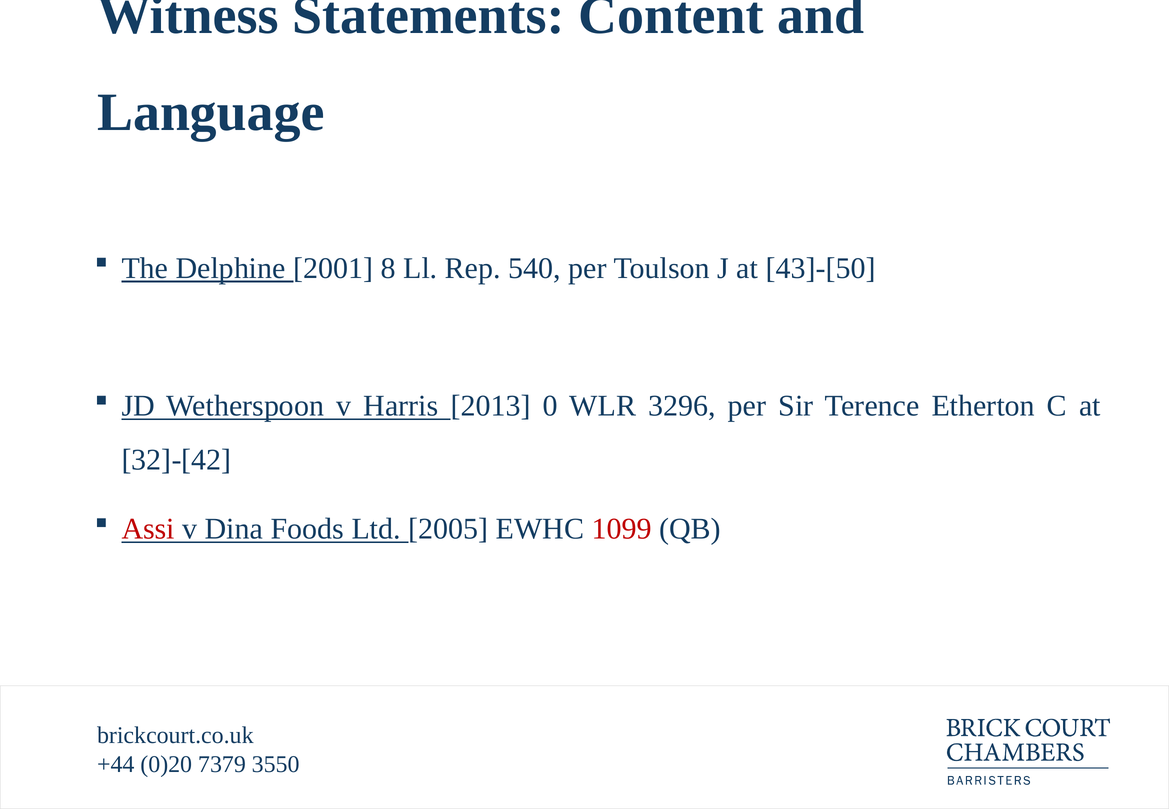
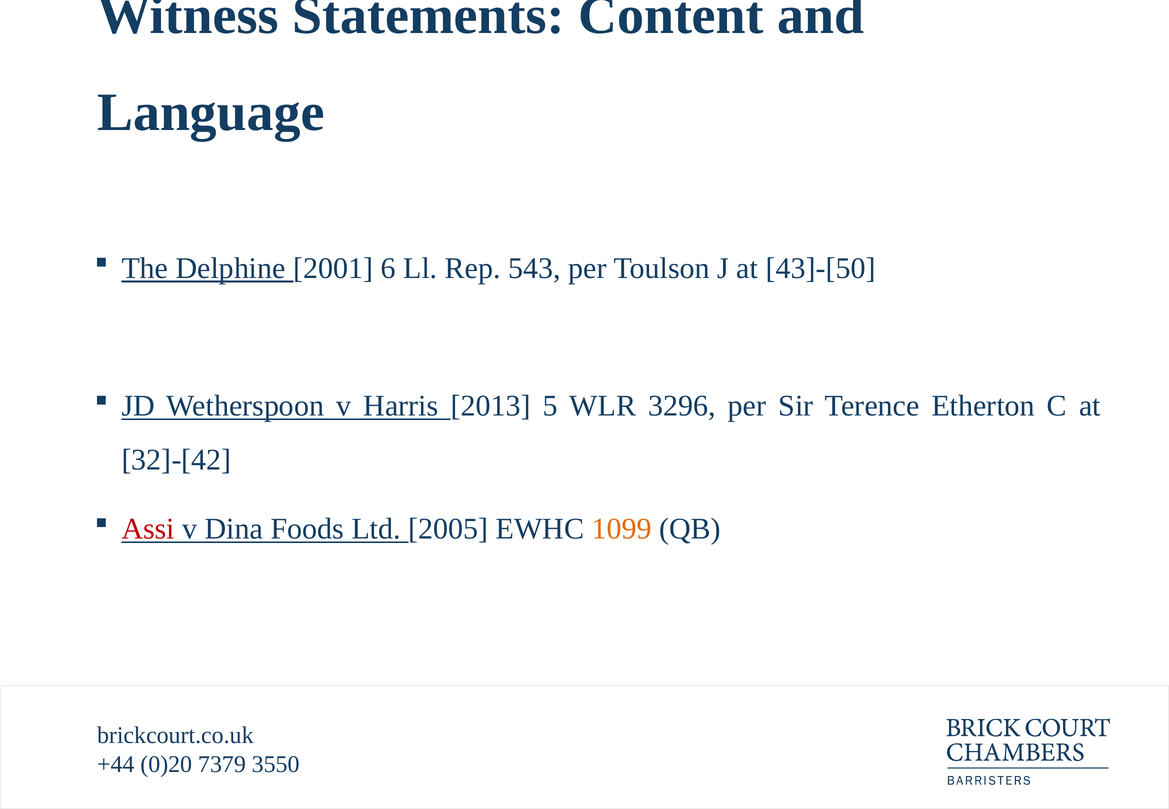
8: 8 -> 6 (388, 268)
540: 540 -> 543 (534, 268)
0: 0 -> 5 (550, 406)
1099 colour: red -> orange (622, 529)
